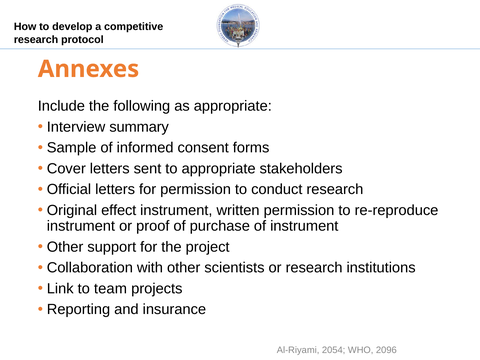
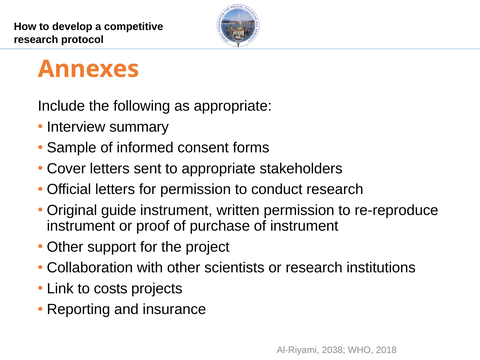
effect: effect -> guide (119, 210)
team: team -> costs (111, 289)
2054: 2054 -> 2038 (334, 350)
2096: 2096 -> 2018 (386, 350)
